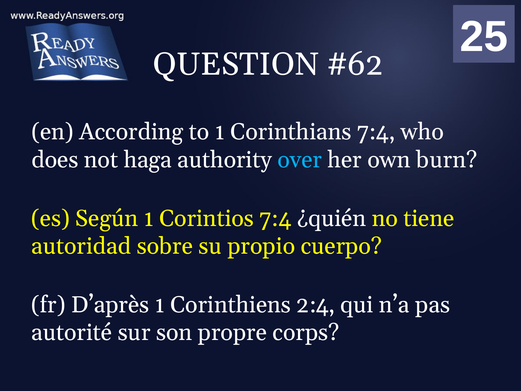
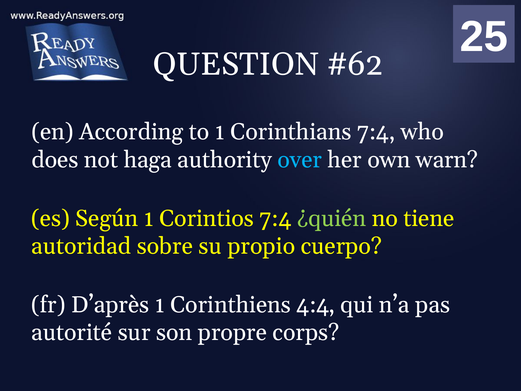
burn: burn -> warn (447, 160)
¿quién colour: white -> light green (332, 218)
2:4: 2:4 -> 4:4 (316, 305)
